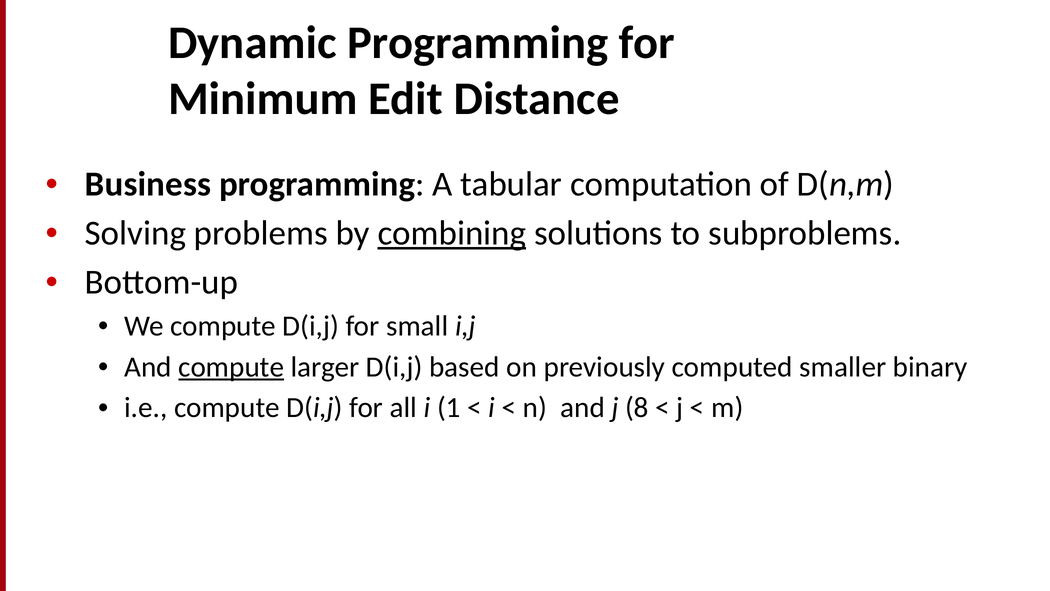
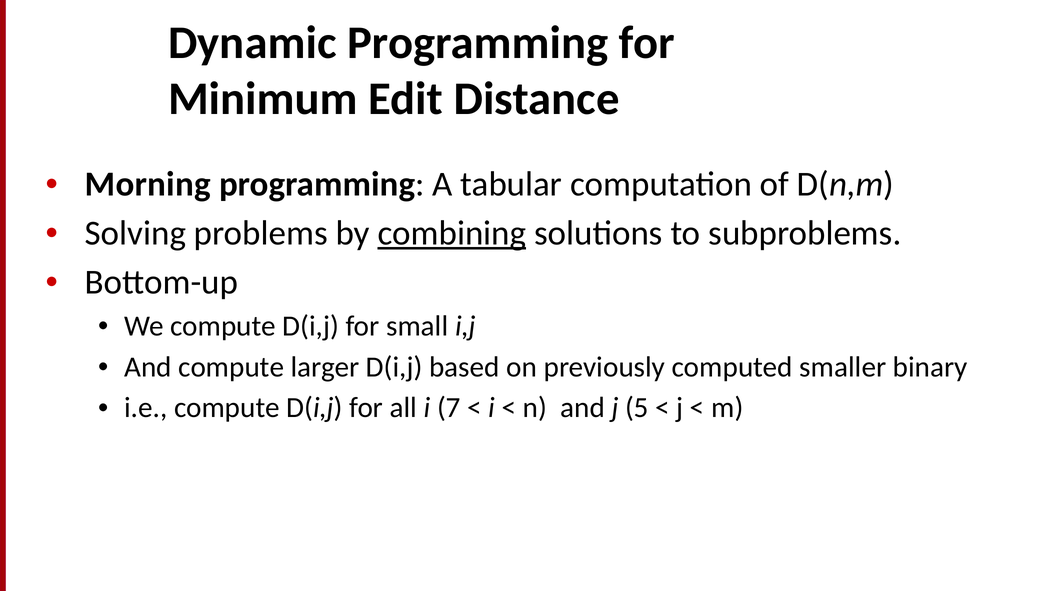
Business: Business -> Morning (148, 184)
compute underline: present -> none (231, 367)
1: 1 -> 7 (449, 408)
8: 8 -> 5 (637, 408)
